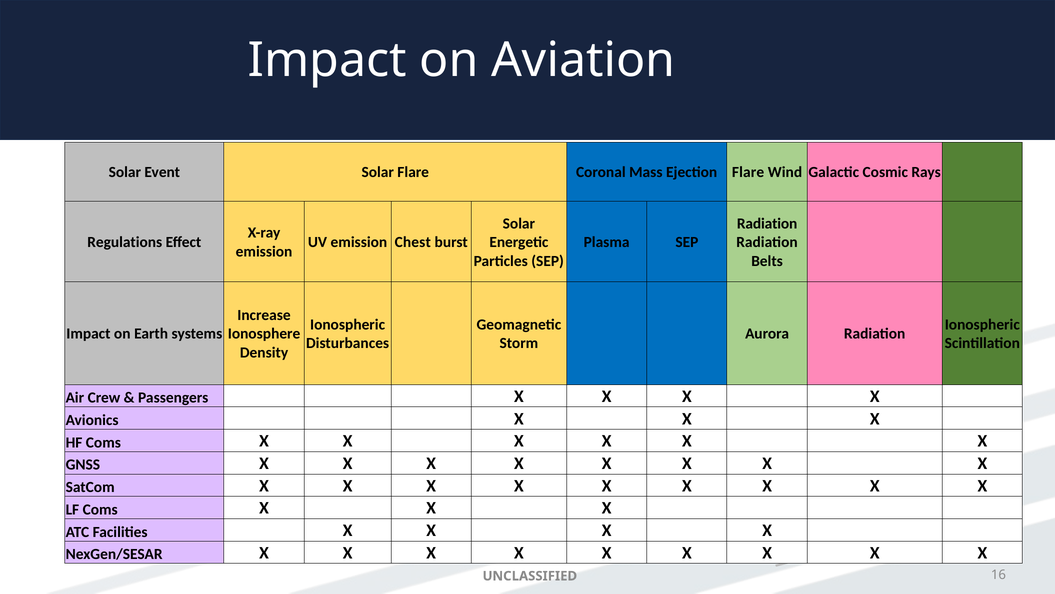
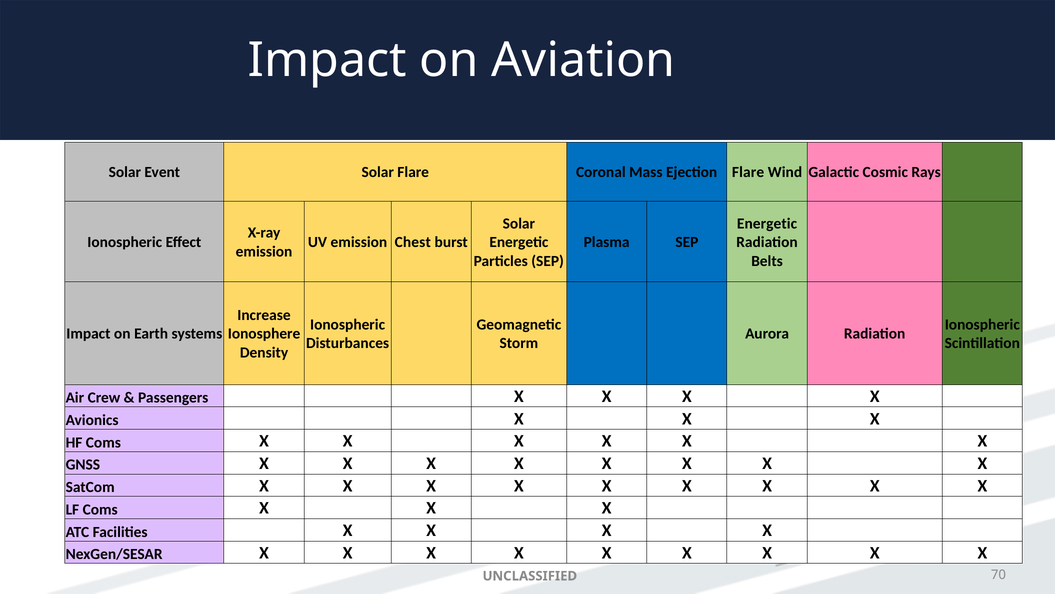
Radiation: Radiation -> Energetic (767, 223)
Regulations: Regulations -> Ionospheric (125, 242)
16: 16 -> 70 (998, 574)
